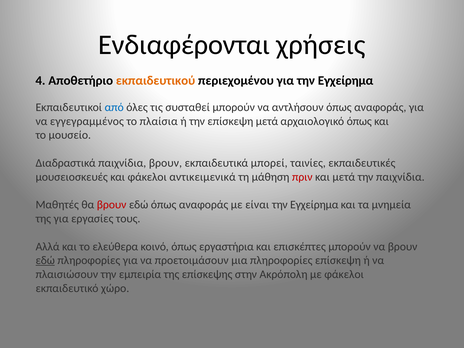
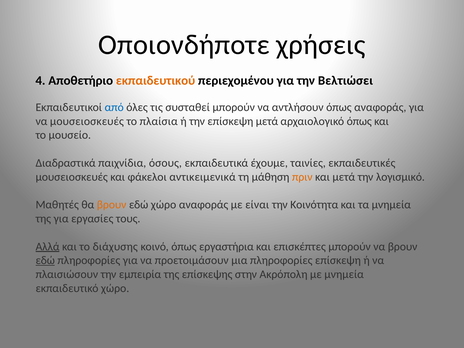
Ενδιαφέρονται: Ενδιαφέρονται -> Οποιονδήποτε (184, 45)
για την Εγχείρημα: Εγχείρημα -> Βελτιώσει (345, 81)
να εγγεγραμμένος: εγγεγραμμένος -> μουσειοσκευές (87, 121)
παιχνίδια βρουν: βρουν -> όσους (165, 163)
μπορεί: μπορεί -> έχουμε (269, 163)
πριν colour: red -> orange (302, 177)
την παιχνίδια: παιχνίδια -> λογισμικό (400, 177)
βρουν colour: red -> orange (112, 205)
εδώ όπως: όπως -> χώρο (164, 205)
Εγχείρημα: Εγχείρημα -> Κοινότητα (314, 205)
Αλλά underline: none -> present (48, 247)
ελεύθερα: ελεύθερα -> διάχυσης (115, 247)
με φάκελοι: φάκελοι -> μνημεία (344, 274)
